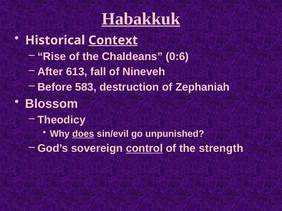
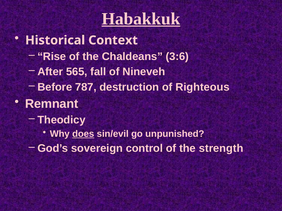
Context underline: present -> none (113, 40)
0:6: 0:6 -> 3:6 (177, 57)
613: 613 -> 565 (77, 72)
583: 583 -> 787 (86, 87)
Zephaniah: Zephaniah -> Righteous (202, 87)
Blossom: Blossom -> Remnant (52, 104)
control underline: present -> none (144, 149)
